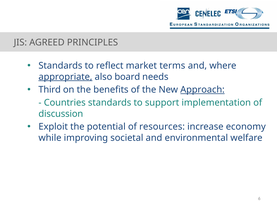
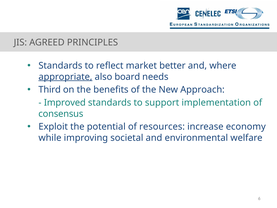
terms: terms -> better (172, 66)
Approach underline: present -> none (202, 90)
Countries: Countries -> Improved (65, 103)
discussion: discussion -> consensus (61, 114)
